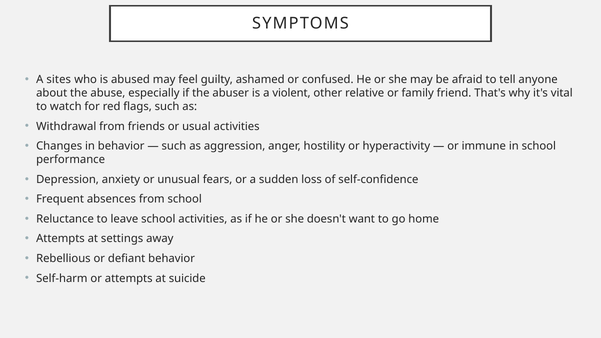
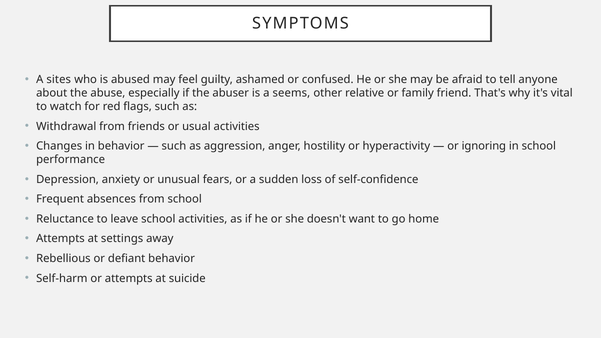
violent: violent -> seems (291, 93)
immune: immune -> ignoring (484, 146)
